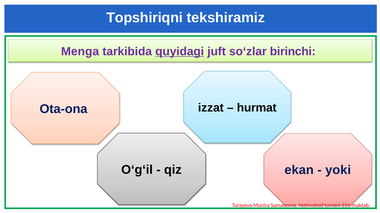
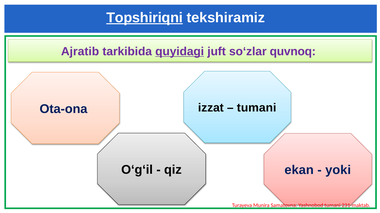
Topshiriqni underline: none -> present (145, 18)
Menga: Menga -> Ajratib (80, 52)
birinchi: birinchi -> quvnoq (293, 52)
hurmat: hurmat -> tumani (257, 108)
